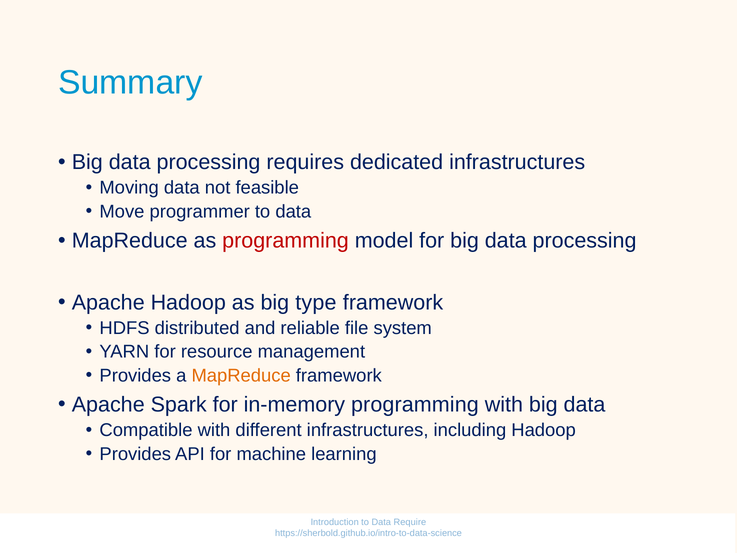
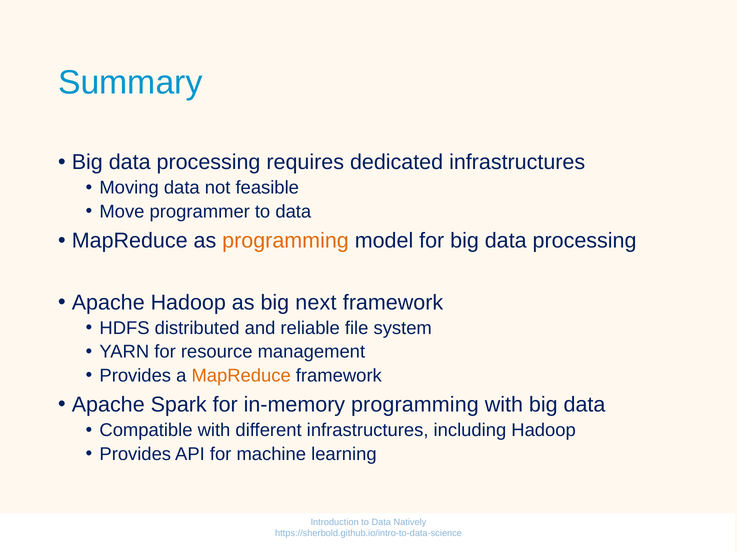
programming colour: red -> orange (286, 241)
type: type -> next (316, 302)
Require: Require -> Natively (410, 522)
